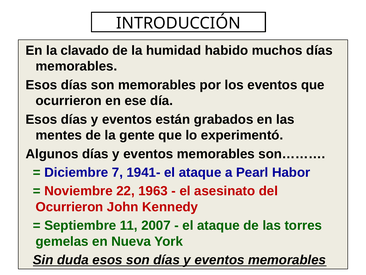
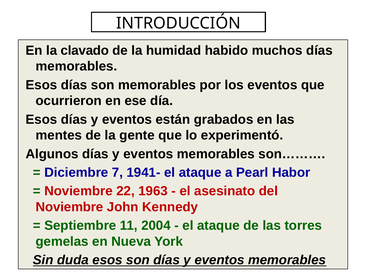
Ocurrieron: Ocurrieron -> Noviembre (70, 207)
2007: 2007 -> 2004 (156, 225)
